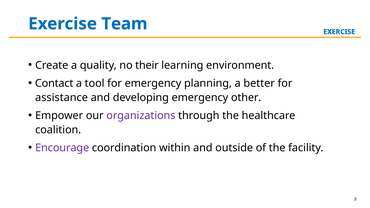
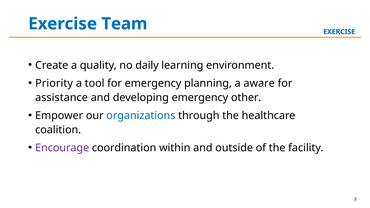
their: their -> daily (147, 65)
Contact: Contact -> Priority (54, 83)
better: better -> aware (259, 83)
organizations colour: purple -> blue (141, 116)
